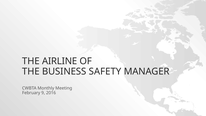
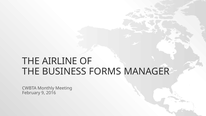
SAFETY: SAFETY -> FORMS (105, 71)
